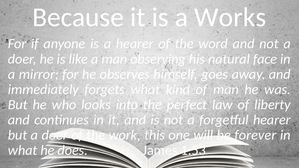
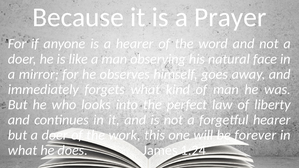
Works: Works -> Prayer (230, 17)
1:53: 1:53 -> 1:24 (193, 151)
